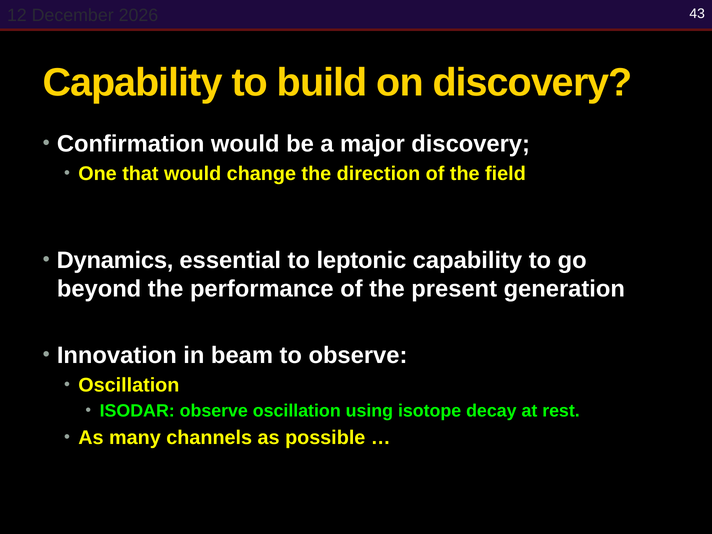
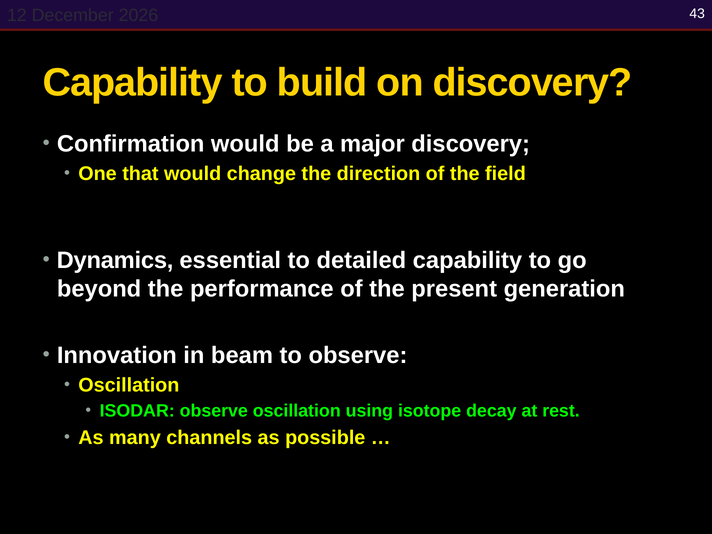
leptonic: leptonic -> detailed (361, 260)
